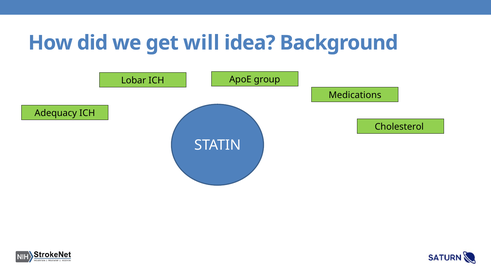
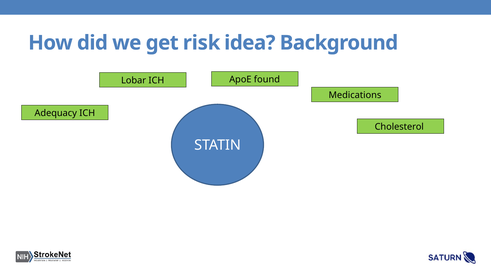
will: will -> risk (202, 43)
group: group -> found (267, 79)
